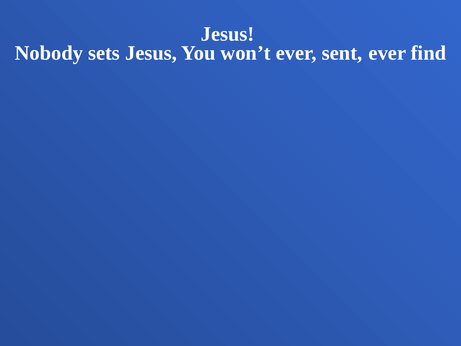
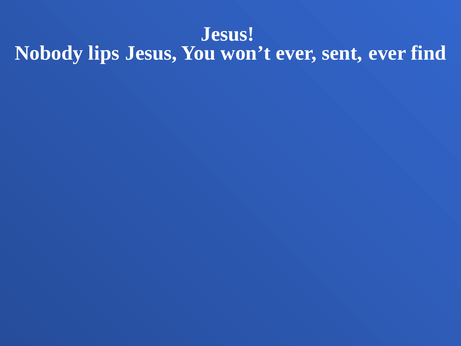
sets: sets -> lips (104, 53)
